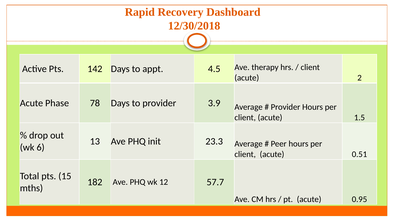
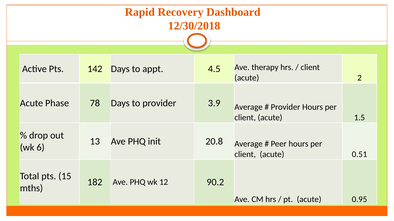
23.3: 23.3 -> 20.8 (214, 142)
57.7: 57.7 -> 90.2 (215, 183)
